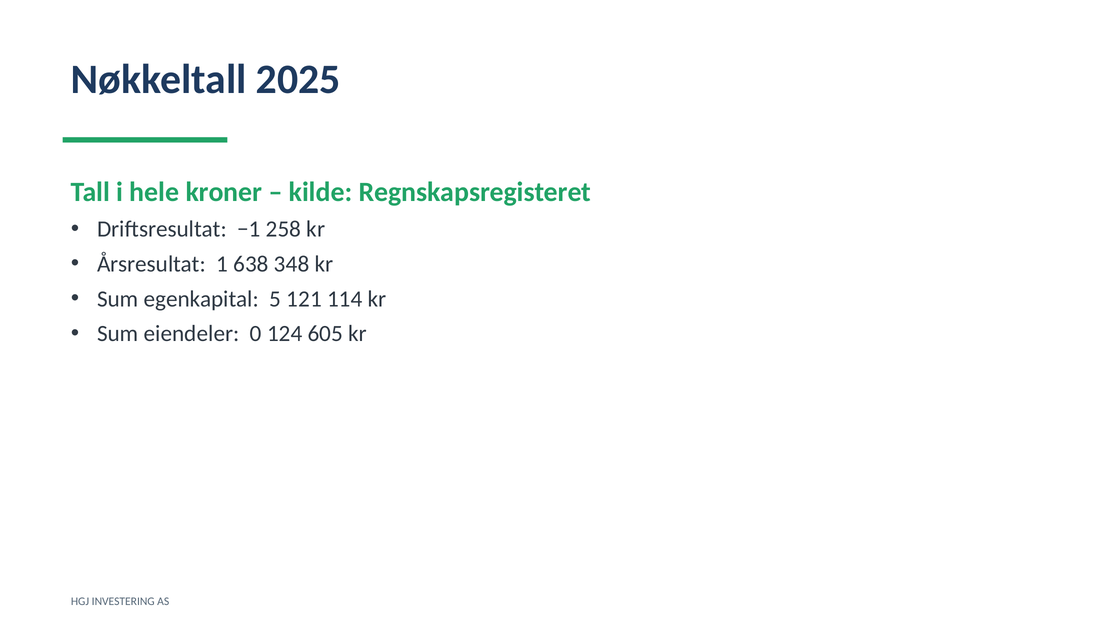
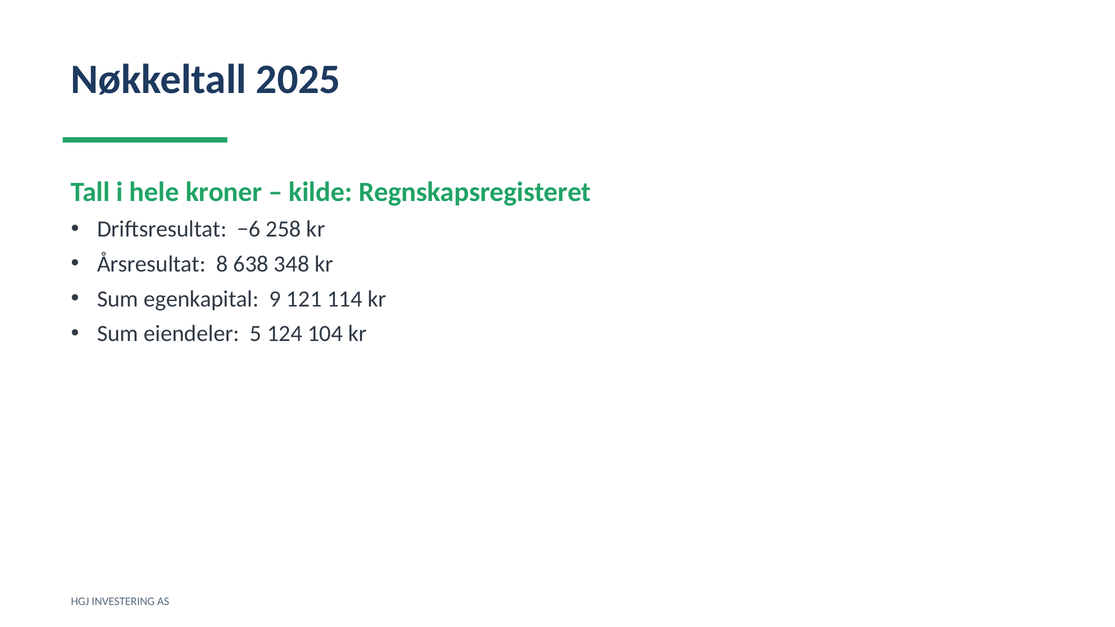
−1: −1 -> −6 (249, 229)
1: 1 -> 8 (222, 264)
5: 5 -> 9 (275, 299)
0: 0 -> 5 (256, 334)
605: 605 -> 104 (325, 334)
